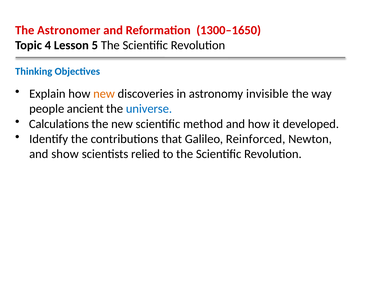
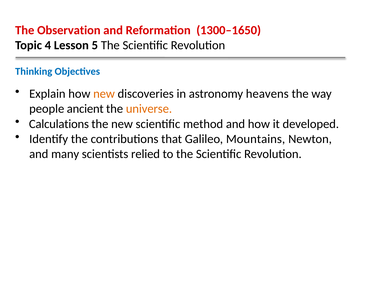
Astronomer: Astronomer -> Observation (69, 30)
invisible: invisible -> heavens (267, 94)
universe colour: blue -> orange (149, 109)
Reinforced: Reinforced -> Mountains (256, 139)
show: show -> many (65, 154)
